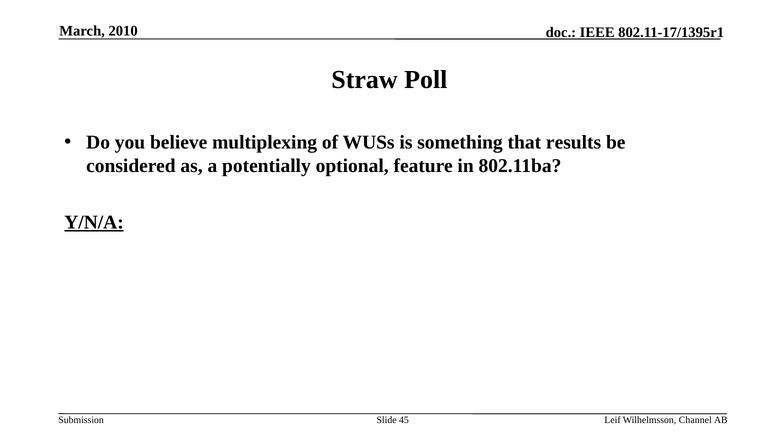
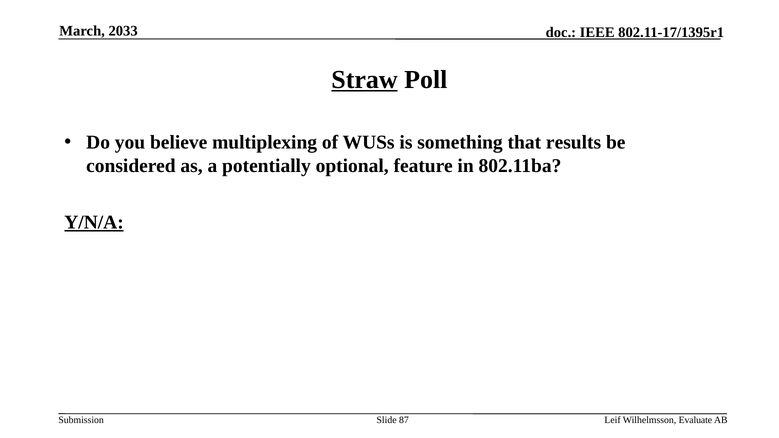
2010: 2010 -> 2033 (123, 31)
Straw underline: none -> present (365, 80)
45: 45 -> 87 (404, 420)
Channel: Channel -> Evaluate (695, 420)
